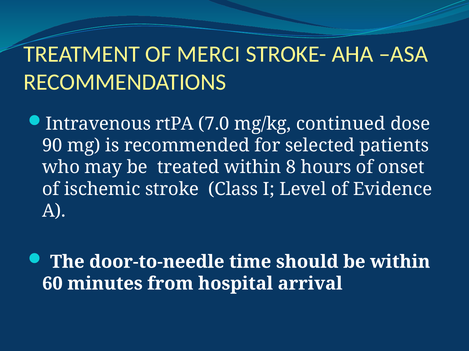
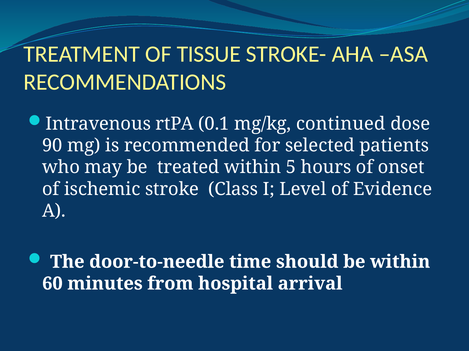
MERCI: MERCI -> TISSUE (209, 54)
7.0: 7.0 -> 0.1 (214, 124)
8: 8 -> 5 (291, 168)
